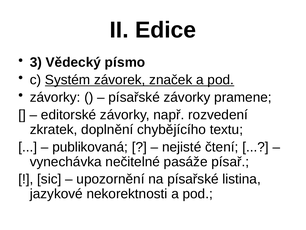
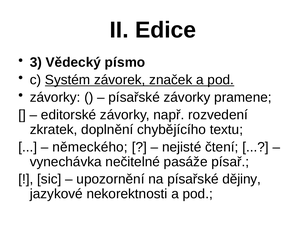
publikovaná: publikovaná -> německého (90, 147)
listina: listina -> dějiny (242, 179)
